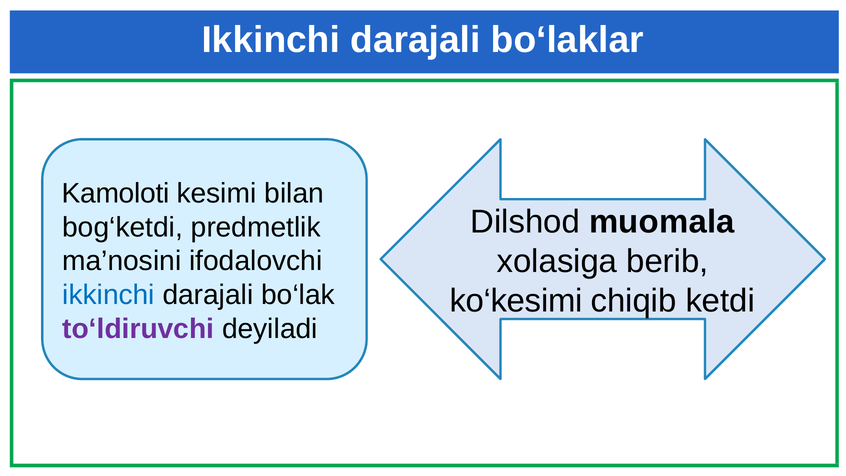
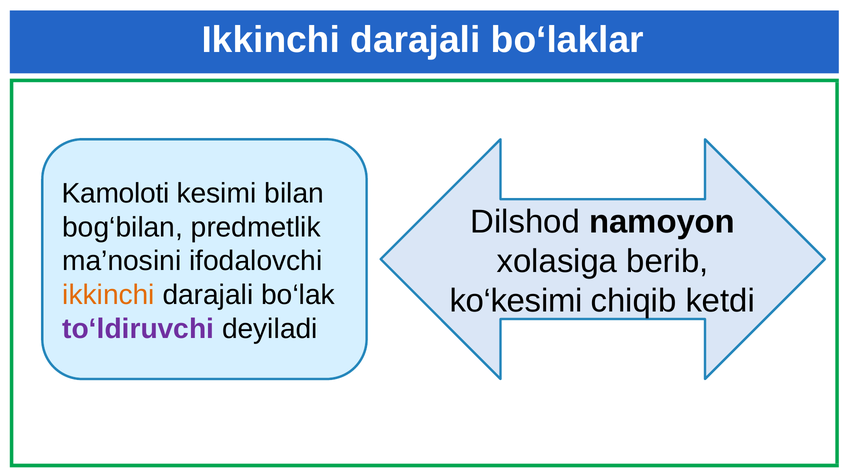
muomala: muomala -> namoyon (662, 222)
bog‘ketdi: bog‘ketdi -> bog‘bilan (123, 227)
ikkinchi colour: blue -> orange (109, 295)
